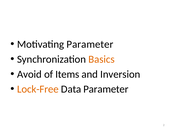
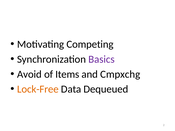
Motivating Parameter: Parameter -> Competing (90, 44)
Basics colour: orange -> purple (101, 59)
Inversion: Inversion -> Cmpxchg (120, 74)
Data Parameter: Parameter -> Dequeued (106, 89)
